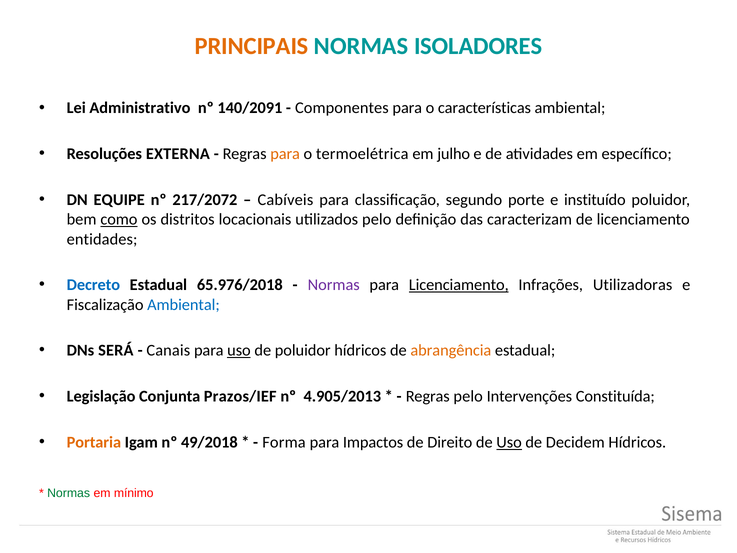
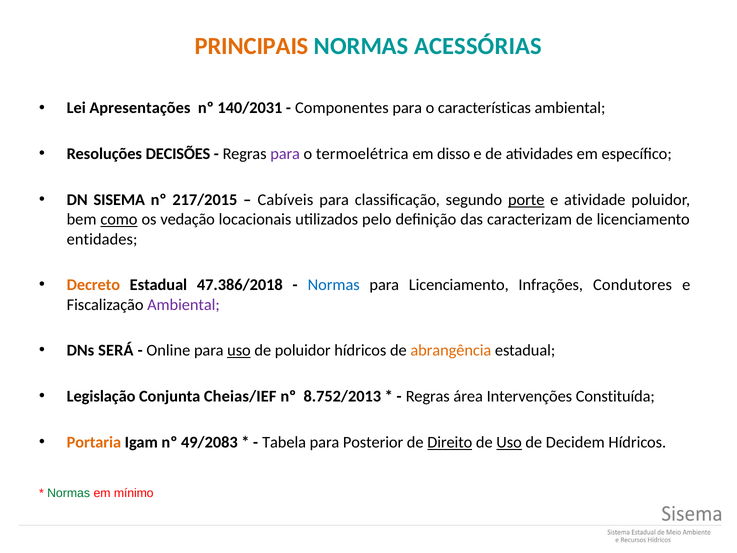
ISOLADORES: ISOLADORES -> ACESSÓRIAS (478, 46)
Administrativo: Administrativo -> Apresentações (140, 108)
140/2091: 140/2091 -> 140/2031 (250, 108)
EXTERNA: EXTERNA -> DECISÕES (178, 154)
para colour: orange -> purple (285, 154)
julho: julho -> disso (454, 154)
EQUIPE: EQUIPE -> SISEMA (119, 200)
217/2072: 217/2072 -> 217/2015 (205, 200)
porte underline: none -> present (526, 200)
instituído: instituído -> atividade (595, 200)
distritos: distritos -> vedação (188, 219)
Decreto colour: blue -> orange (93, 285)
65.976/2018: 65.976/2018 -> 47.386/2018 (240, 285)
Normas colour: purple -> blue (334, 285)
Licenciamento underline: present -> none (459, 285)
Utilizadoras: Utilizadoras -> Condutores (633, 285)
Ambiental colour: blue -> purple (183, 304)
Canais: Canais -> Online (168, 350)
Prazos/IEF: Prazos/IEF -> Cheias/IEF (240, 396)
4.905/2013: 4.905/2013 -> 8.752/2013 (342, 396)
Regras pelo: pelo -> área (468, 396)
49/2018: 49/2018 -> 49/2083 (209, 442)
Forma: Forma -> Tabela (284, 442)
Impactos: Impactos -> Posterior (373, 442)
Direito underline: none -> present (450, 442)
